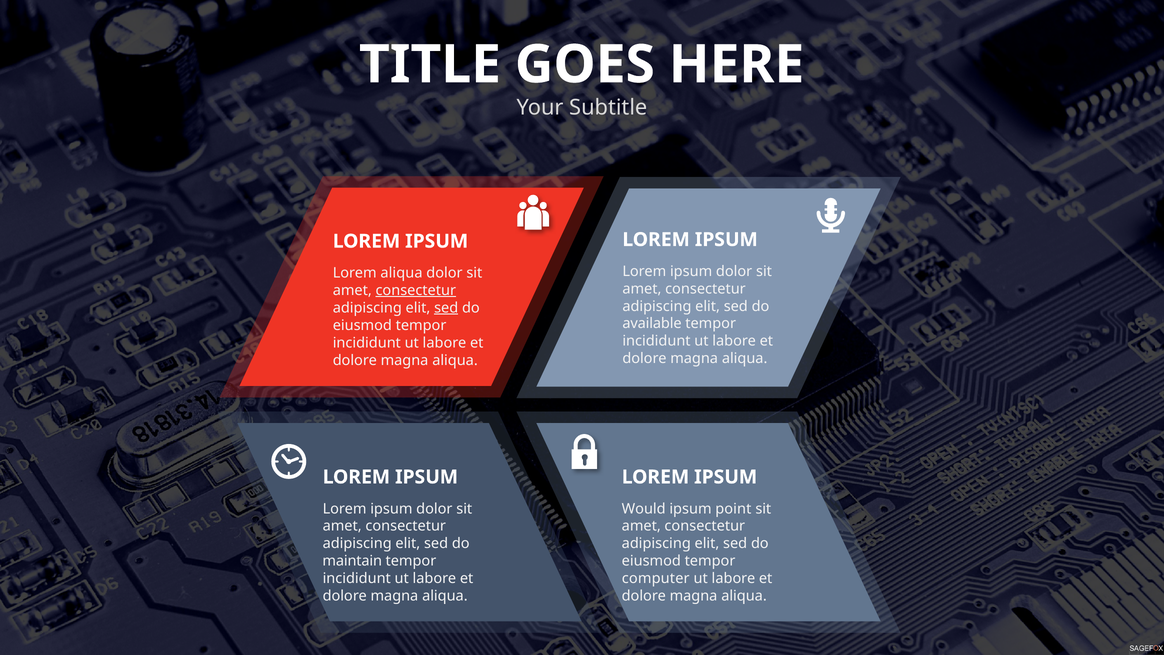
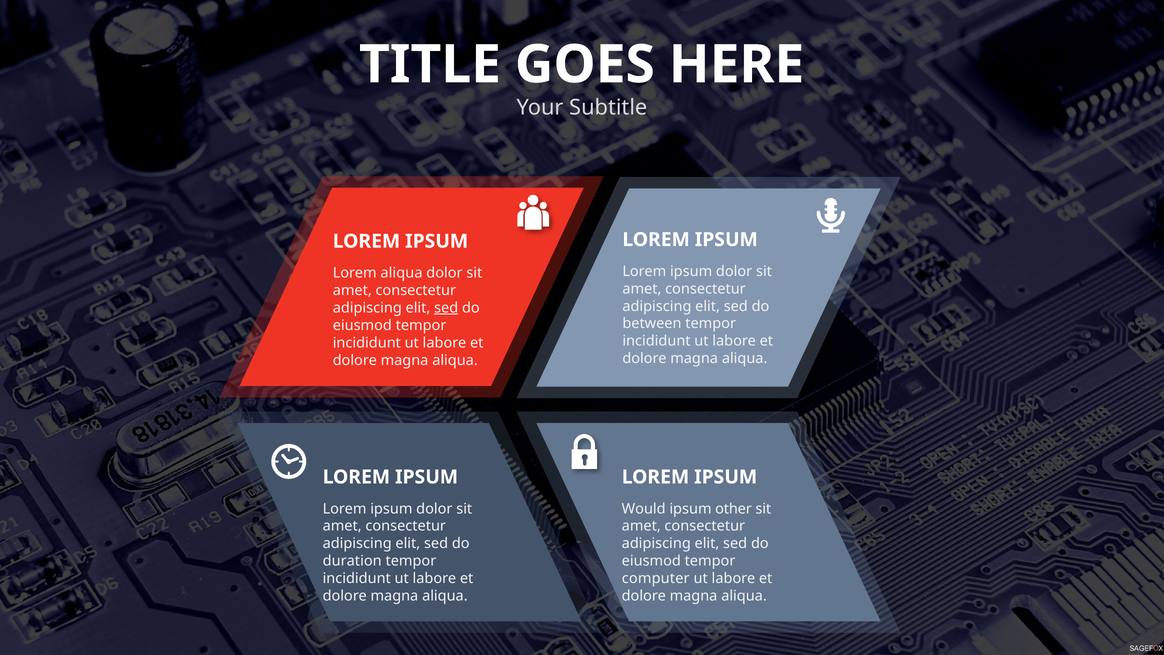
consectetur underline: present -> none (416, 290)
available: available -> between (652, 324)
point: point -> other (733, 509)
maintain: maintain -> duration (352, 561)
